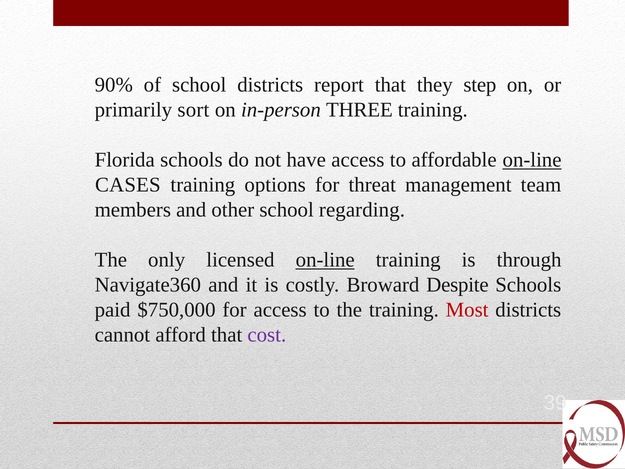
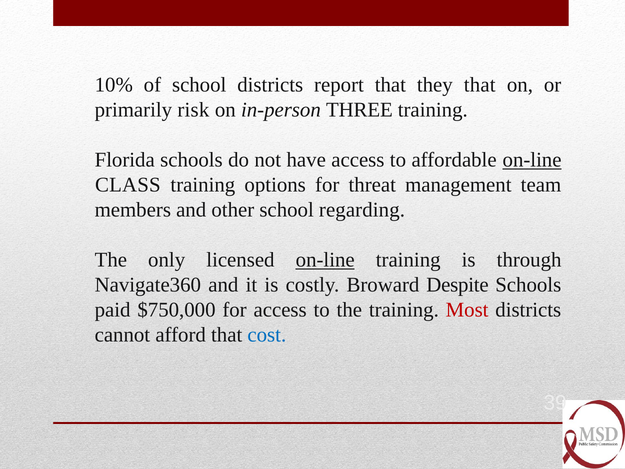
90%: 90% -> 10% (114, 85)
they step: step -> that (480, 85)
sort: sort -> risk (193, 110)
CASES: CASES -> CLASS (128, 185)
cost colour: purple -> blue (267, 335)
